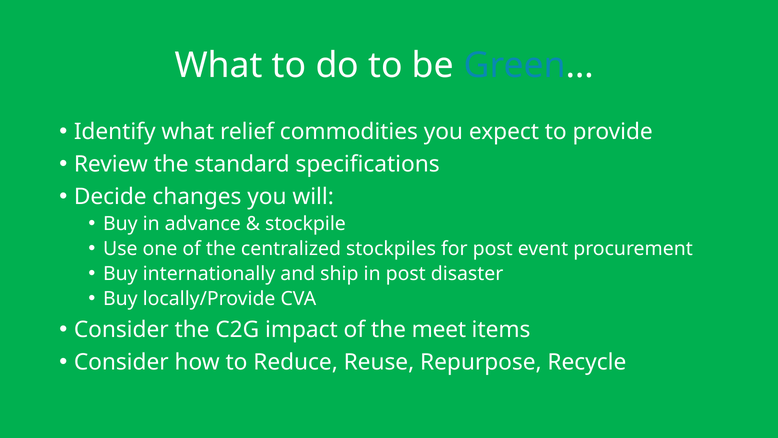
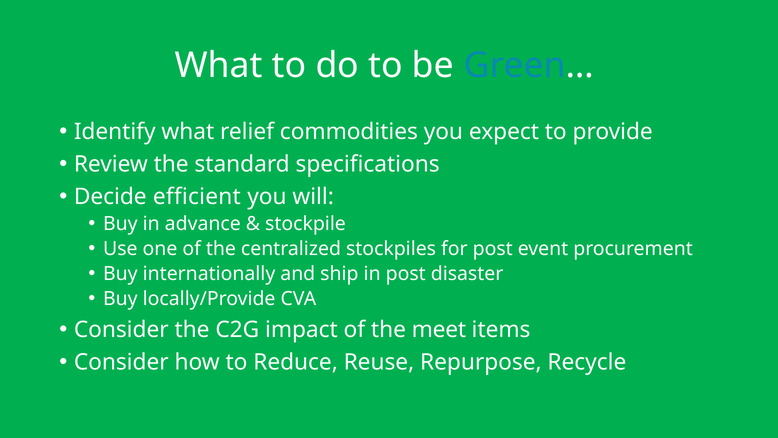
changes: changes -> efficient (197, 197)
